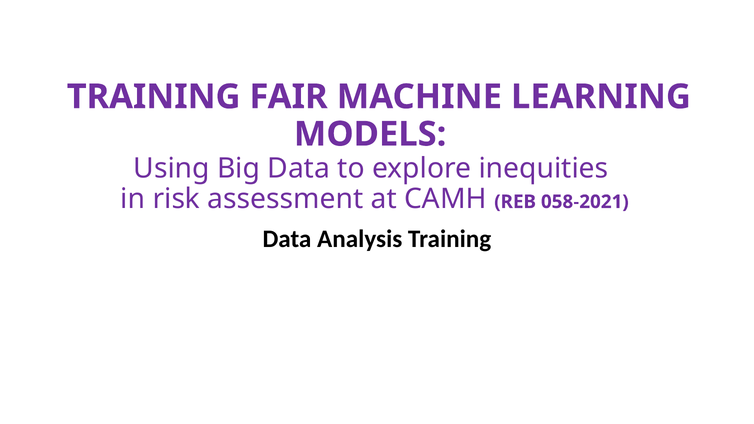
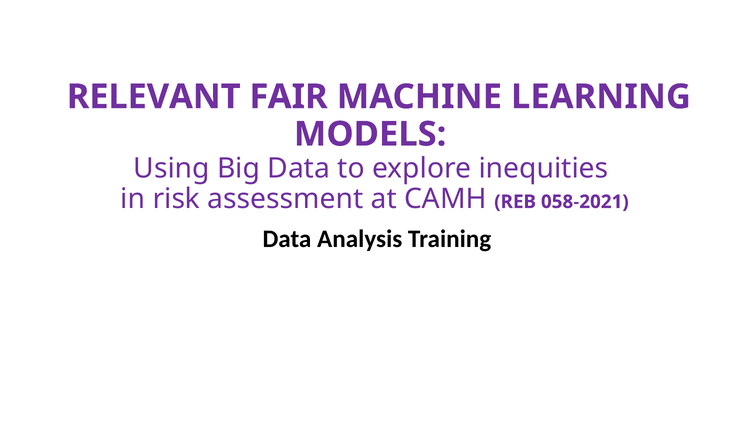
TRAINING: TRAINING -> RELEVANT (154, 97)
